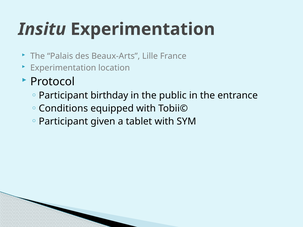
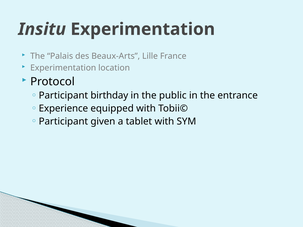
Conditions: Conditions -> Experience (63, 109)
